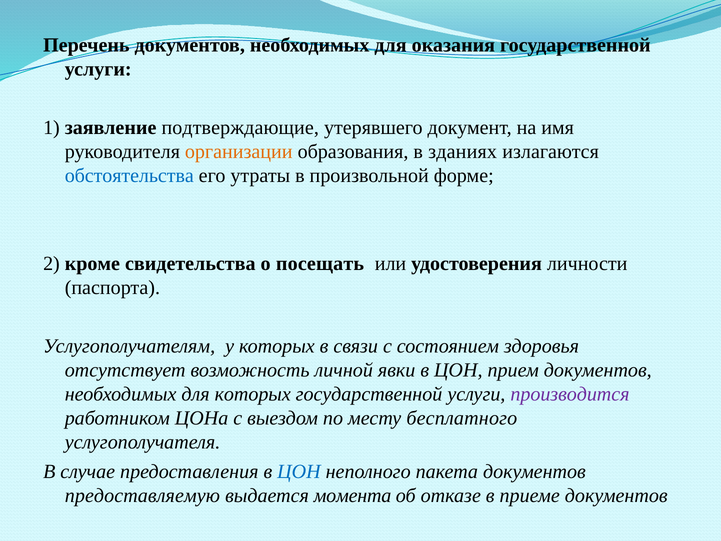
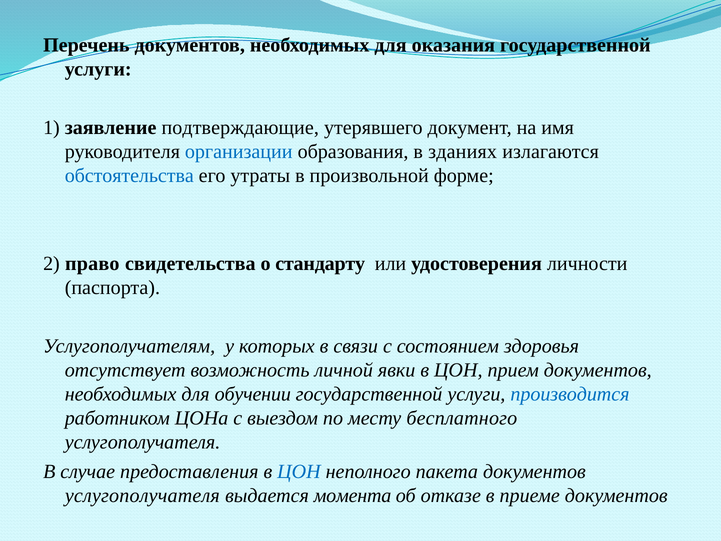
организации colour: orange -> blue (239, 152)
кроме: кроме -> право (92, 263)
посещать: посещать -> стандарту (320, 263)
для которых: которых -> обучении (253, 394)
производится colour: purple -> blue (570, 394)
предоставляемую: предоставляемую -> услугополучателя (142, 495)
